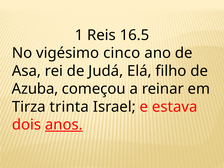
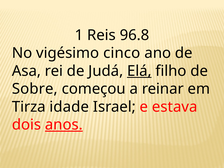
16.5: 16.5 -> 96.8 (134, 35)
Elá underline: none -> present (139, 71)
Azuba: Azuba -> Sobre (35, 89)
trinta: trinta -> idade (69, 107)
